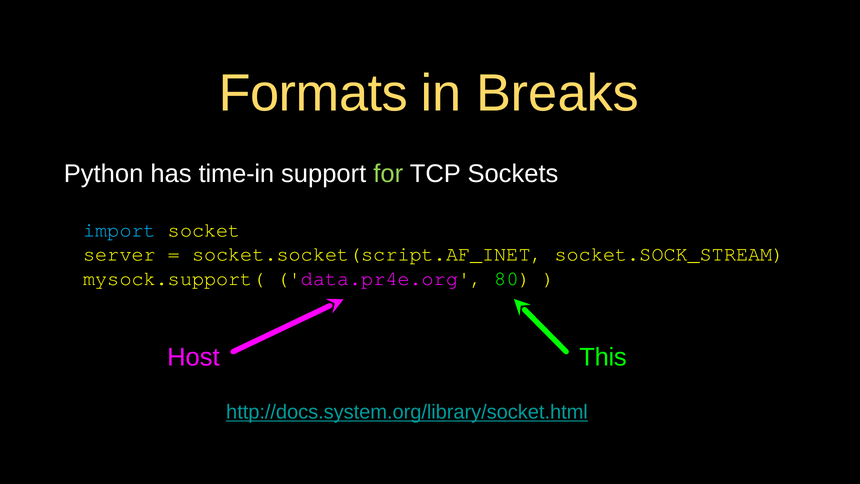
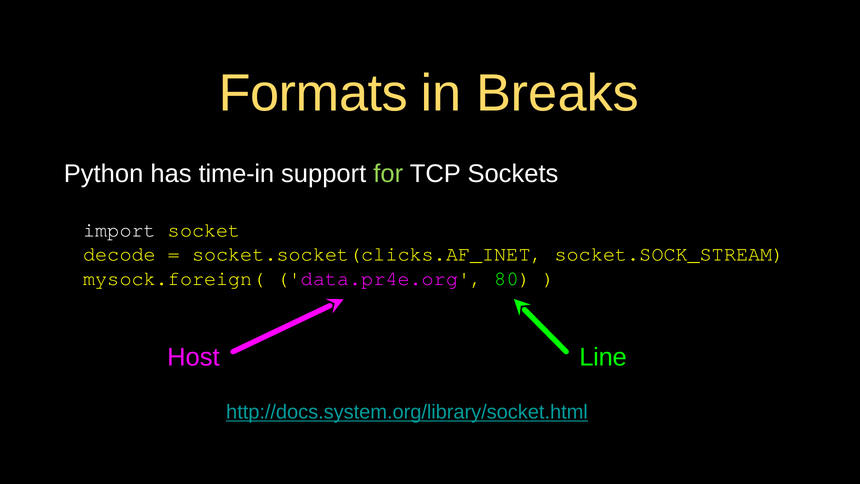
import colour: light blue -> white (120, 230)
server: server -> decode (120, 254)
socket.socket(script.AF_INET: socket.socket(script.AF_INET -> socket.socket(clicks.AF_INET (367, 254)
mysock.support(: mysock.support( -> mysock.foreign( (174, 278)
This: This -> Line (603, 357)
